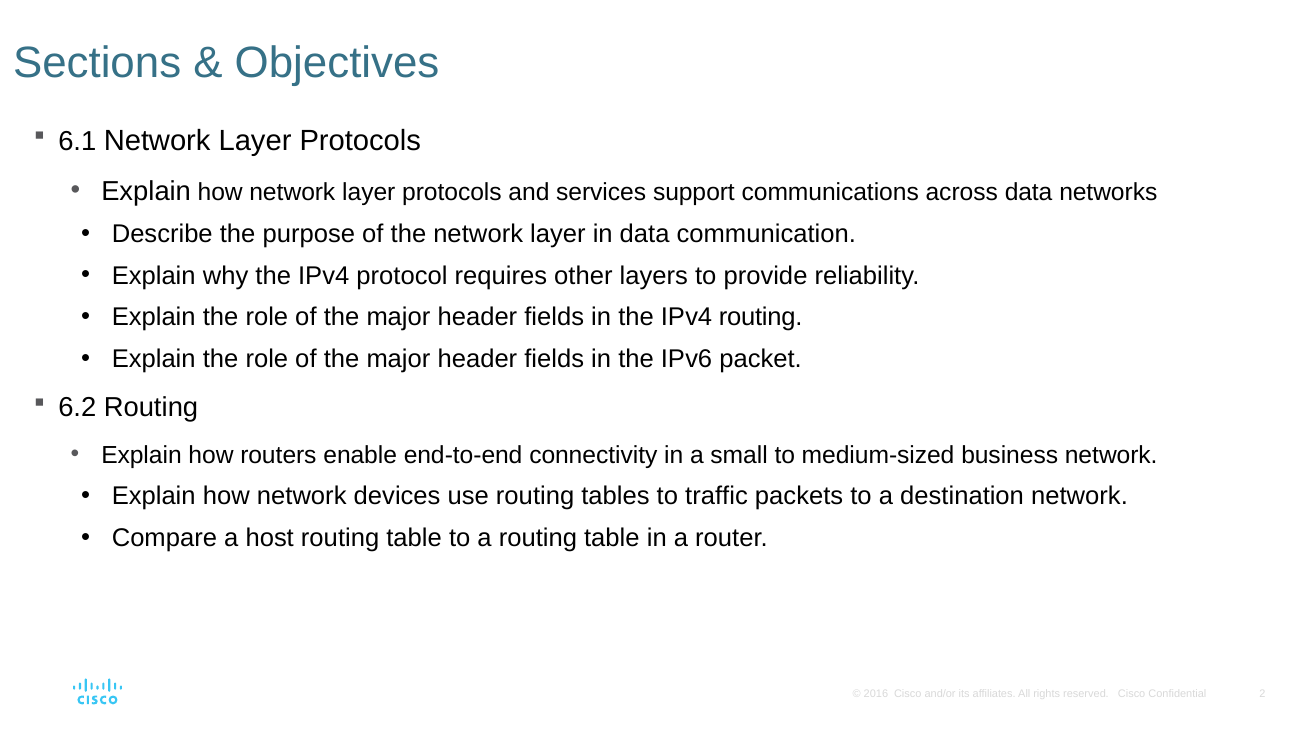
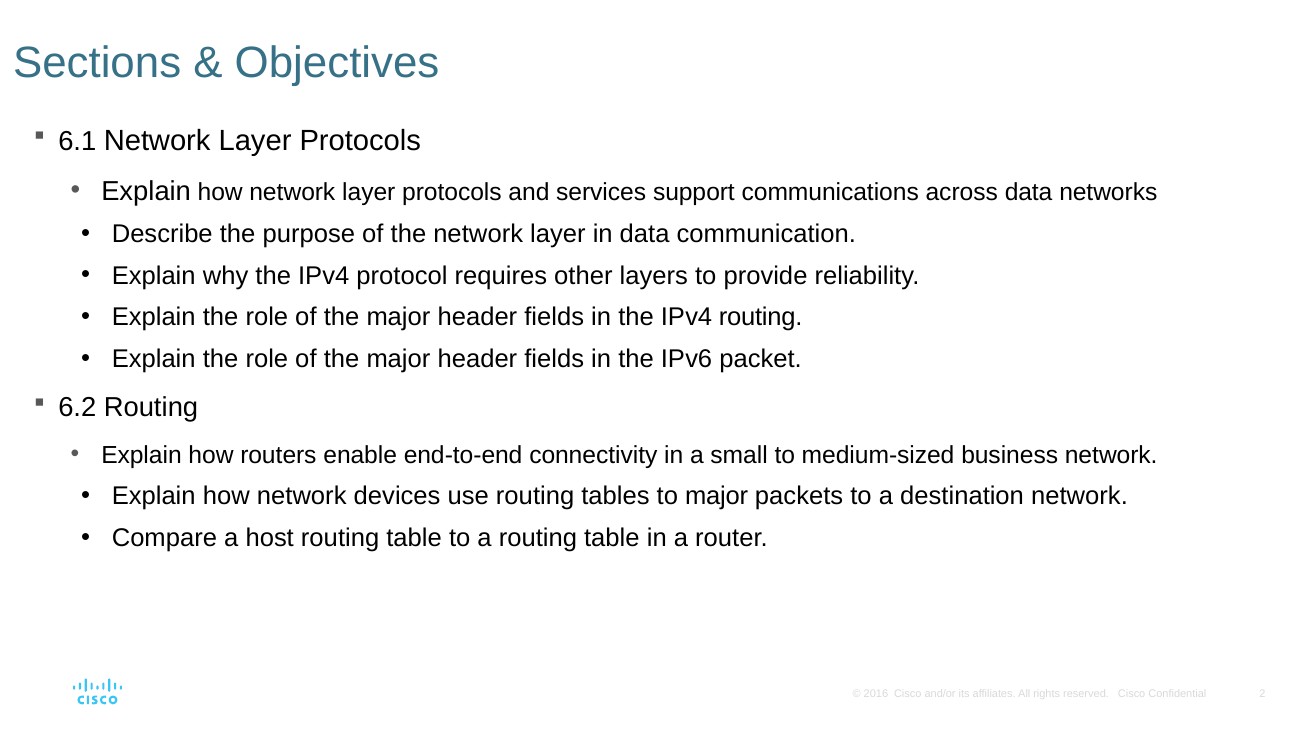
to traffic: traffic -> major (717, 496)
